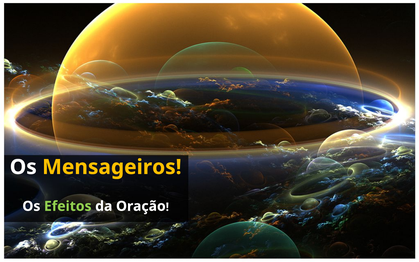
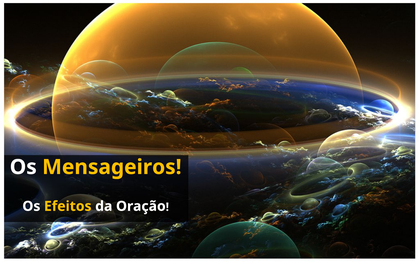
Efeitos colour: light green -> yellow (68, 206)
